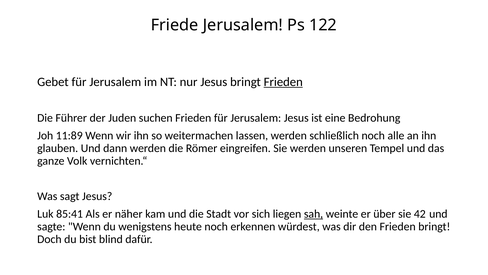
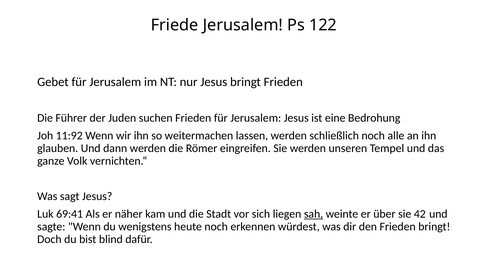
Frieden underline: present -> none (283, 82)
11:89: 11:89 -> 11:92 (69, 135)
85:41: 85:41 -> 69:41 (70, 214)
